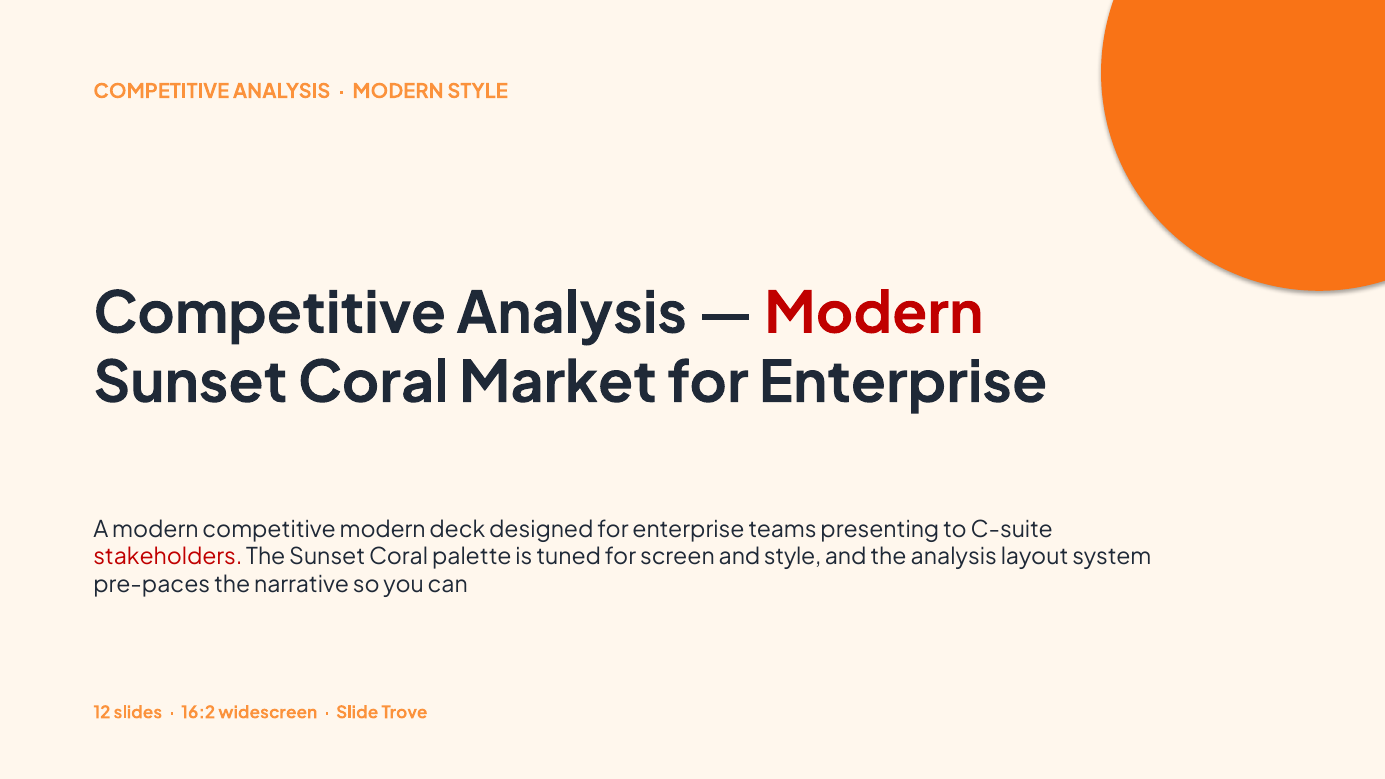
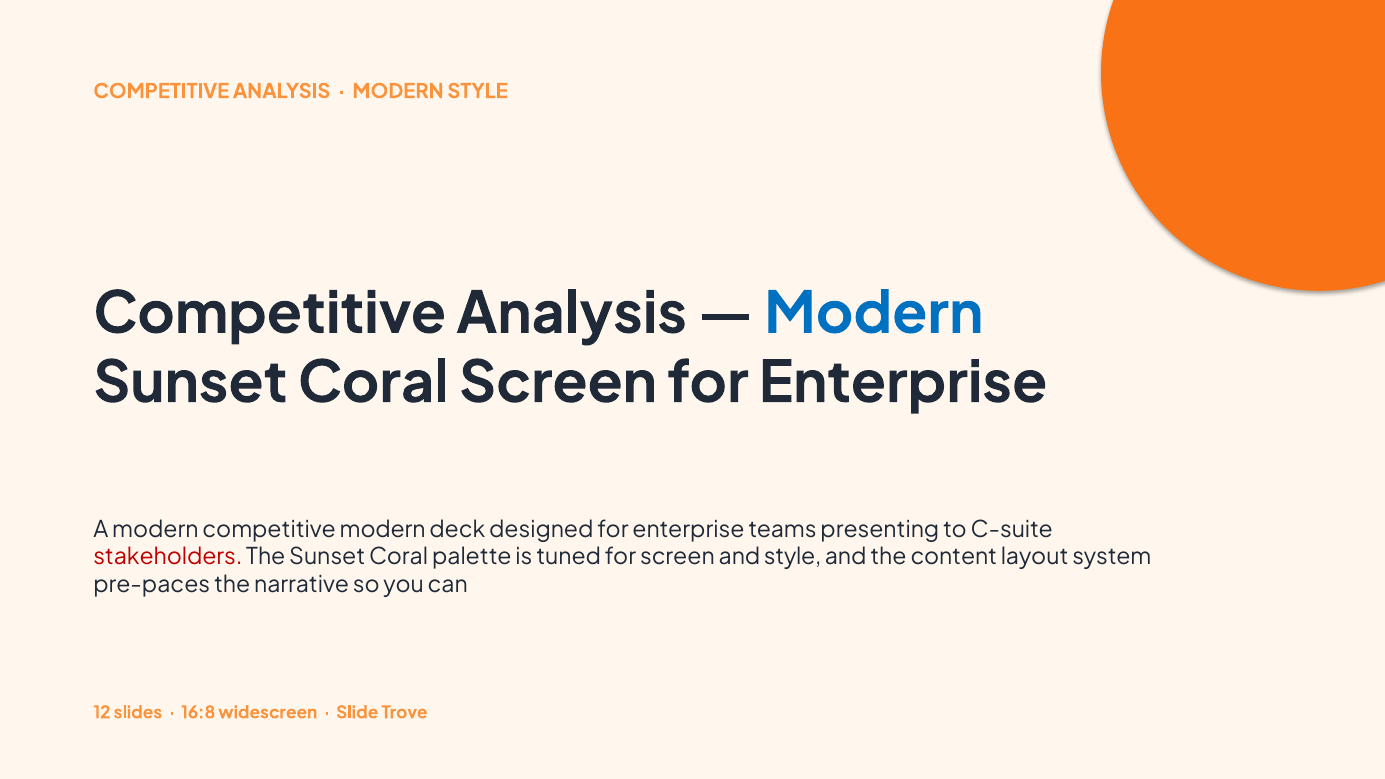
Modern colour: red -> blue (874, 314)
Coral Market: Market -> Screen (558, 383)
the analysis: analysis -> content (954, 557)
16:2: 16:2 -> 16:8 (198, 713)
